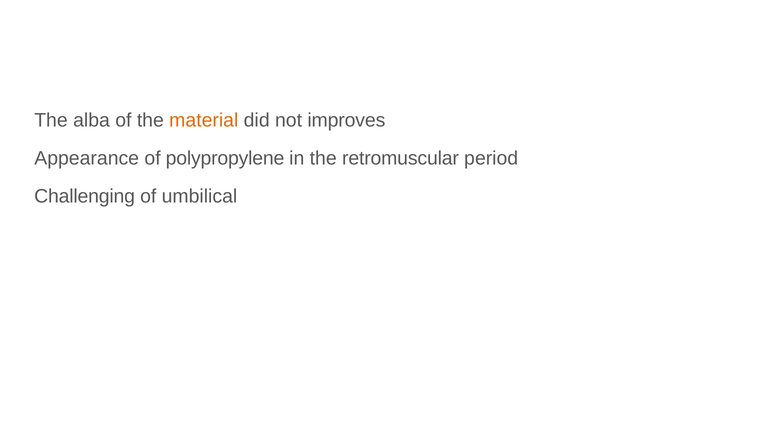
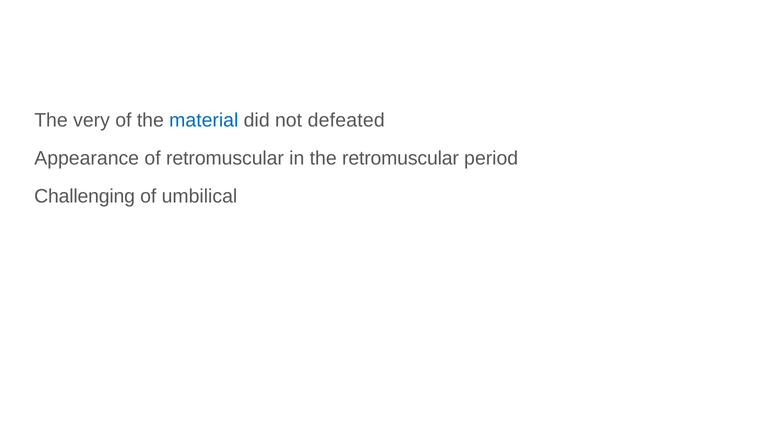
alba: alba -> very (92, 120)
material colour: orange -> blue (204, 120)
improves: improves -> defeated (346, 120)
of polypropylene: polypropylene -> retromuscular (225, 158)
